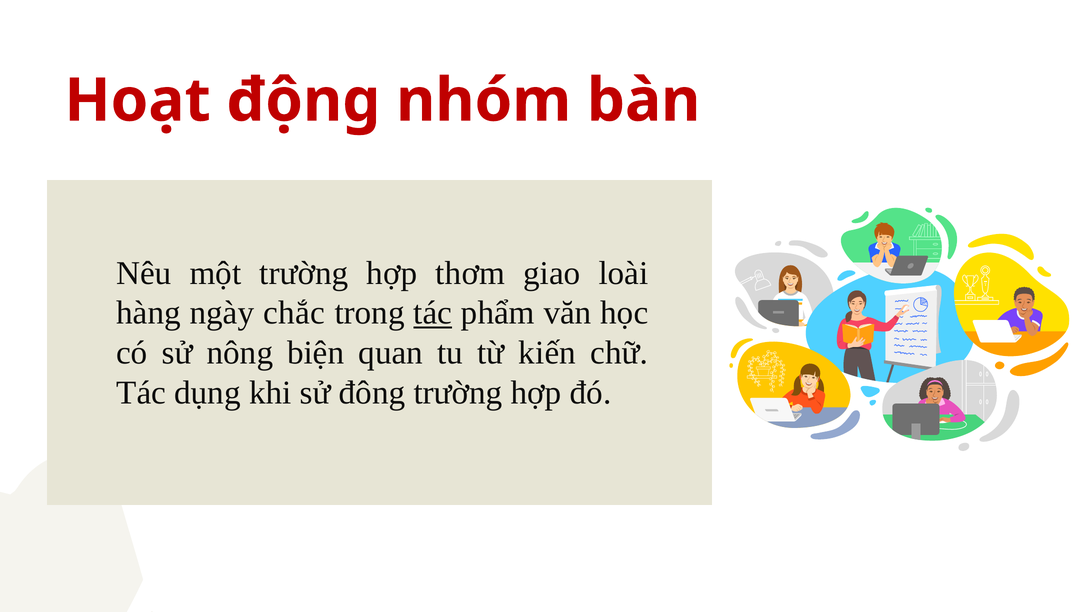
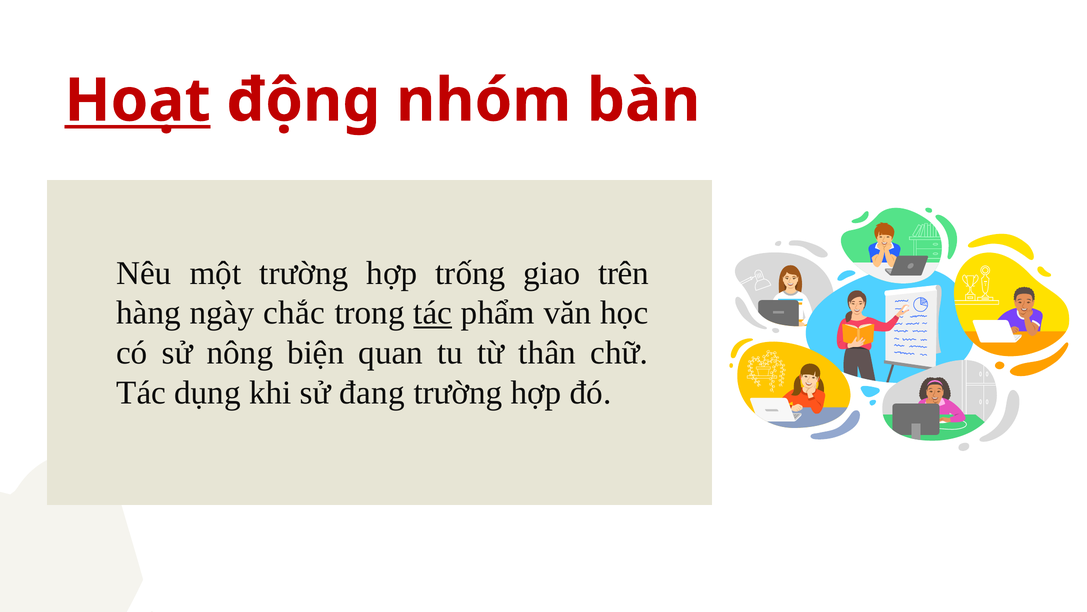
Hoạt underline: none -> present (138, 101)
thơm: thơm -> trống (470, 273)
loài: loài -> trên (624, 273)
kiến: kiến -> thân (547, 353)
đông: đông -> đang (372, 392)
